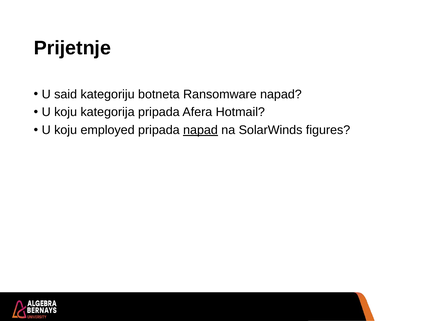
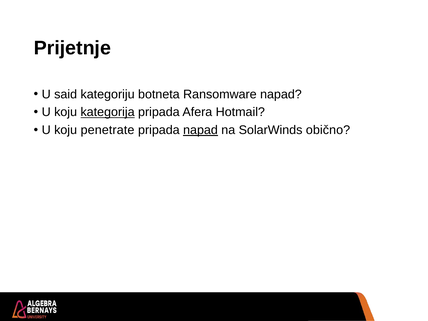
kategorija underline: none -> present (108, 112)
employed: employed -> penetrate (107, 130)
figures: figures -> obično (328, 130)
